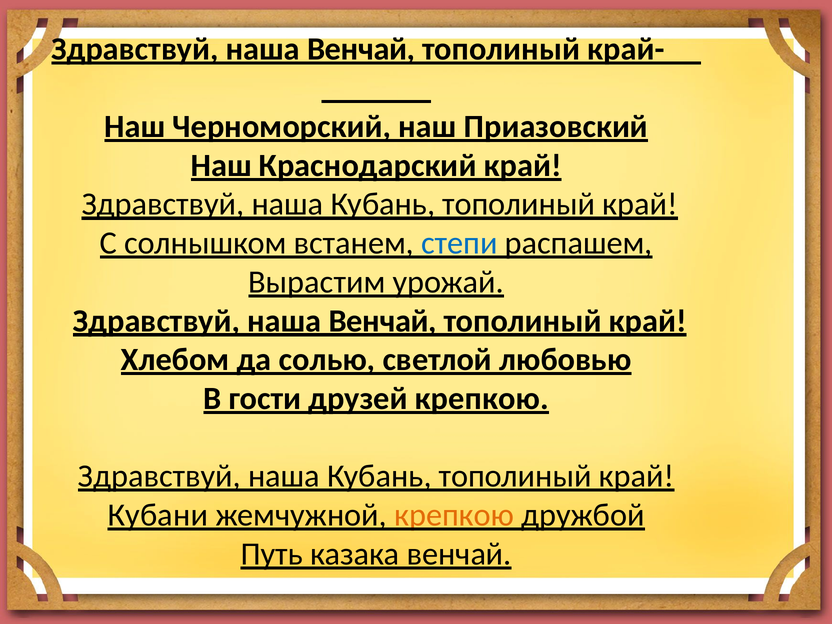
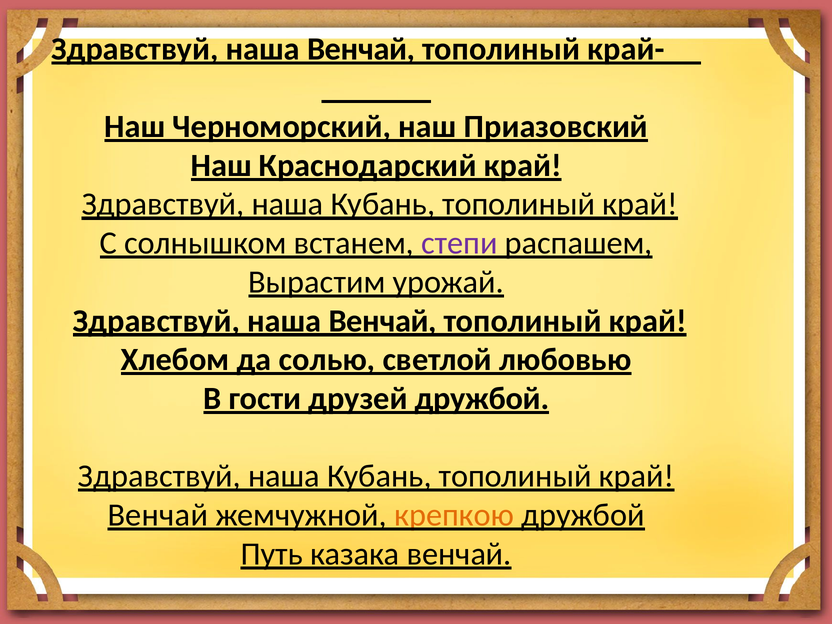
степи colour: blue -> purple (459, 243)
друзей крепкою: крепкою -> дружбой (482, 399)
Кубани: Кубани -> Венчай (158, 515)
